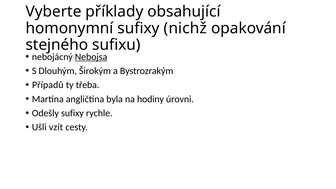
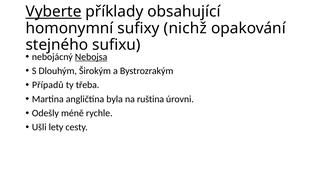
Vyberte underline: none -> present (54, 12)
hodiny: hodiny -> ruština (150, 99)
Odešly sufixy: sufixy -> méně (72, 113)
vzít: vzít -> lety (56, 127)
